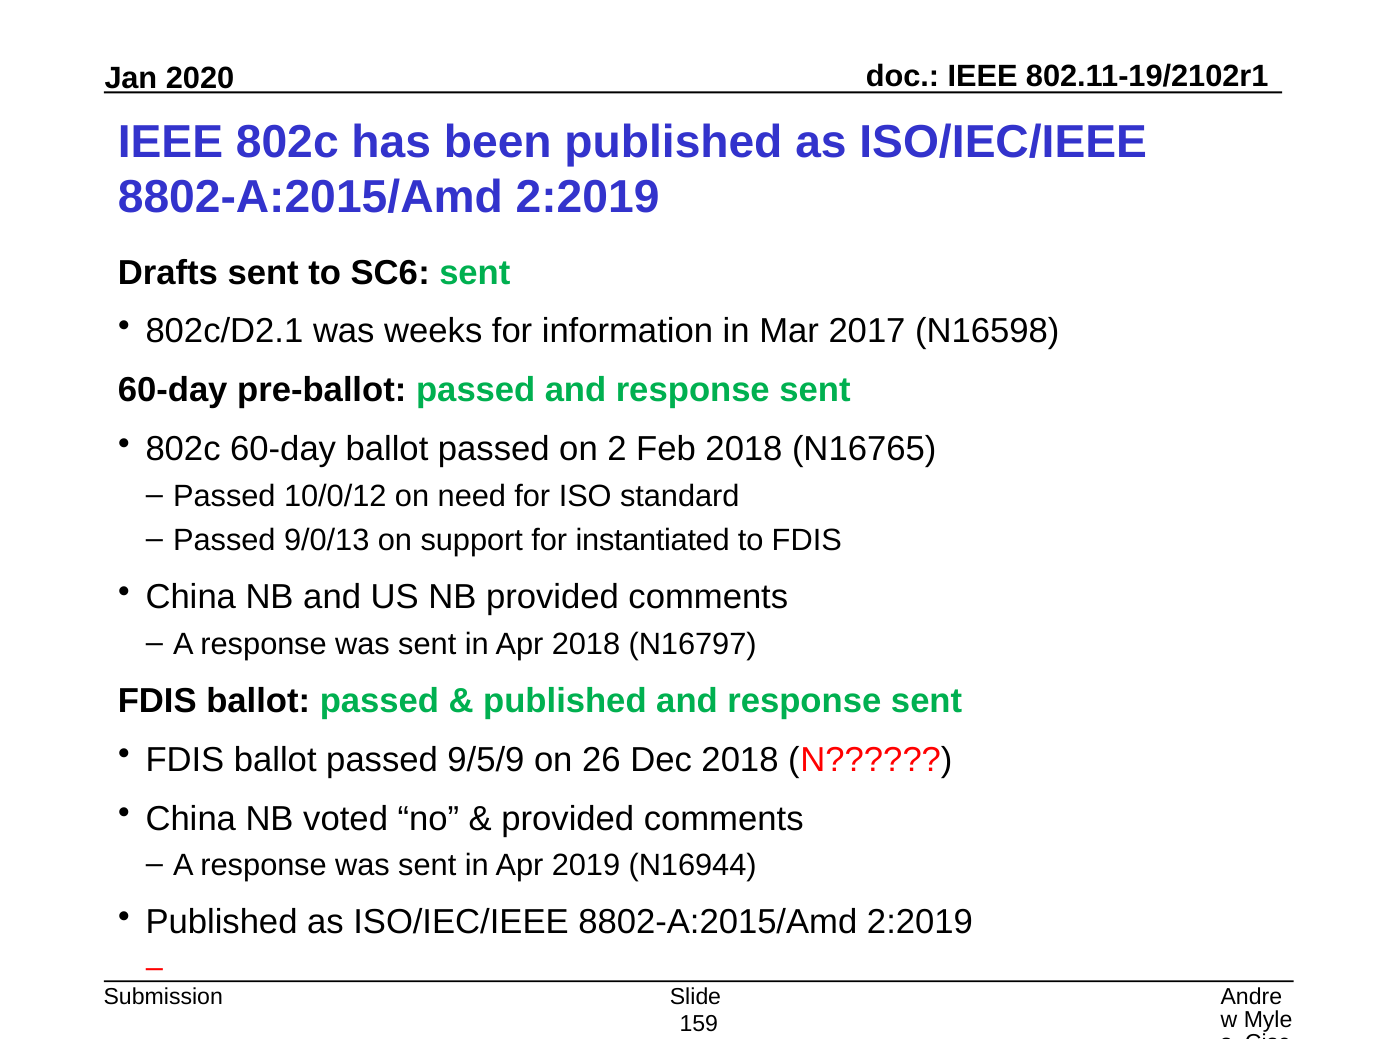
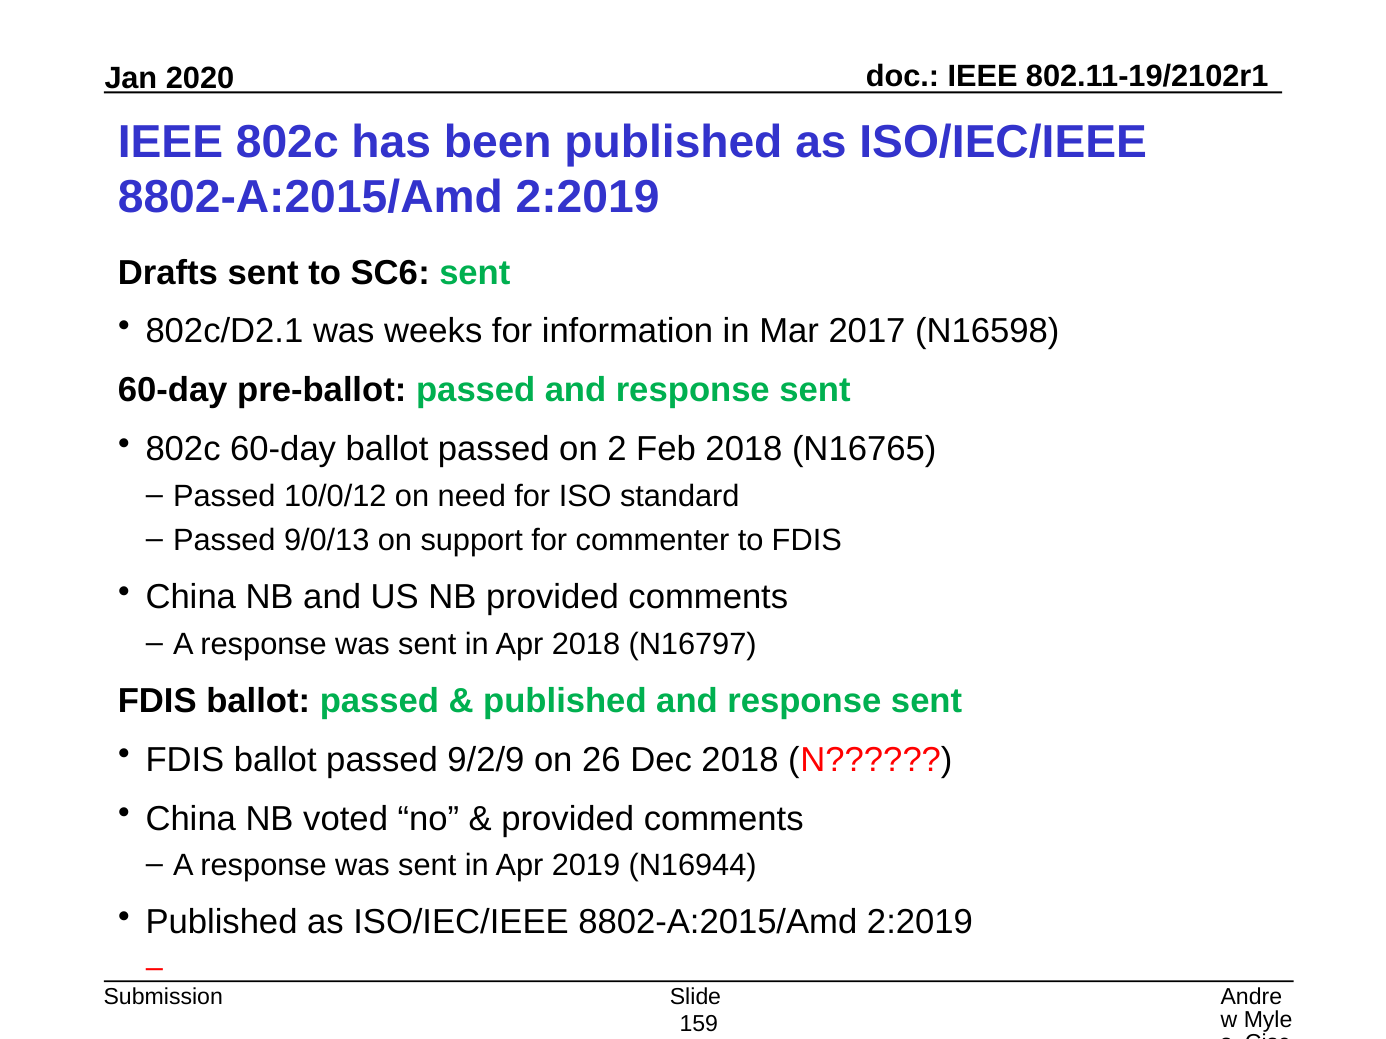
instantiated: instantiated -> commenter (653, 541)
9/5/9: 9/5/9 -> 9/2/9 (486, 760)
